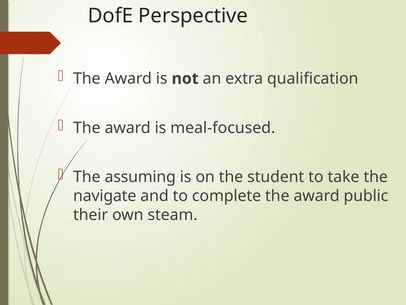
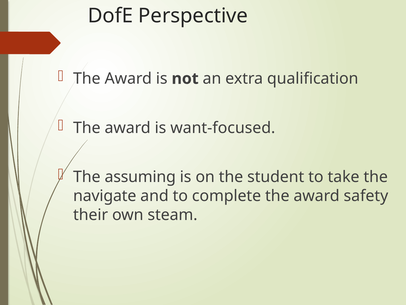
meal-focused: meal-focused -> want-focused (223, 128)
public: public -> safety (366, 196)
